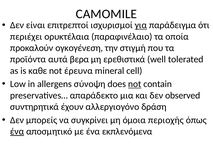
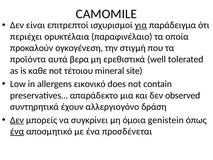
έρευνα: έρευνα -> τέτοιου (79, 71)
cell: cell -> site (134, 71)
σύνοψη: σύνοψη -> εικονικό (90, 84)
not underline: present -> none (135, 84)
Δεν underline: none -> present (17, 120)
περιοχής: περιοχής -> genistein (166, 120)
εκπλενόμενα: εκπλενόμενα -> προσδένεται (127, 131)
